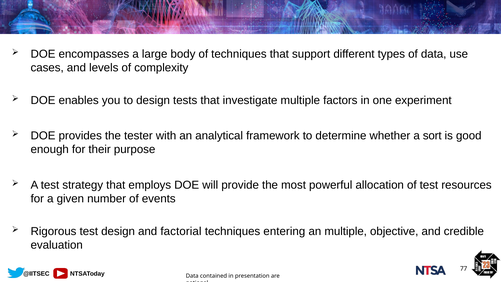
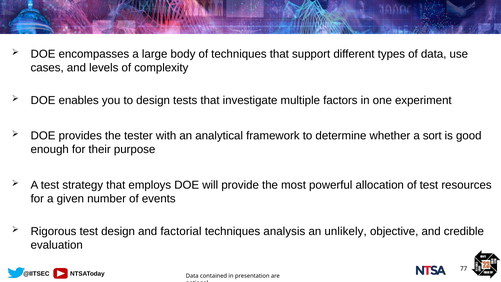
entering: entering -> analysis (284, 231)
an multiple: multiple -> unlikely (346, 231)
